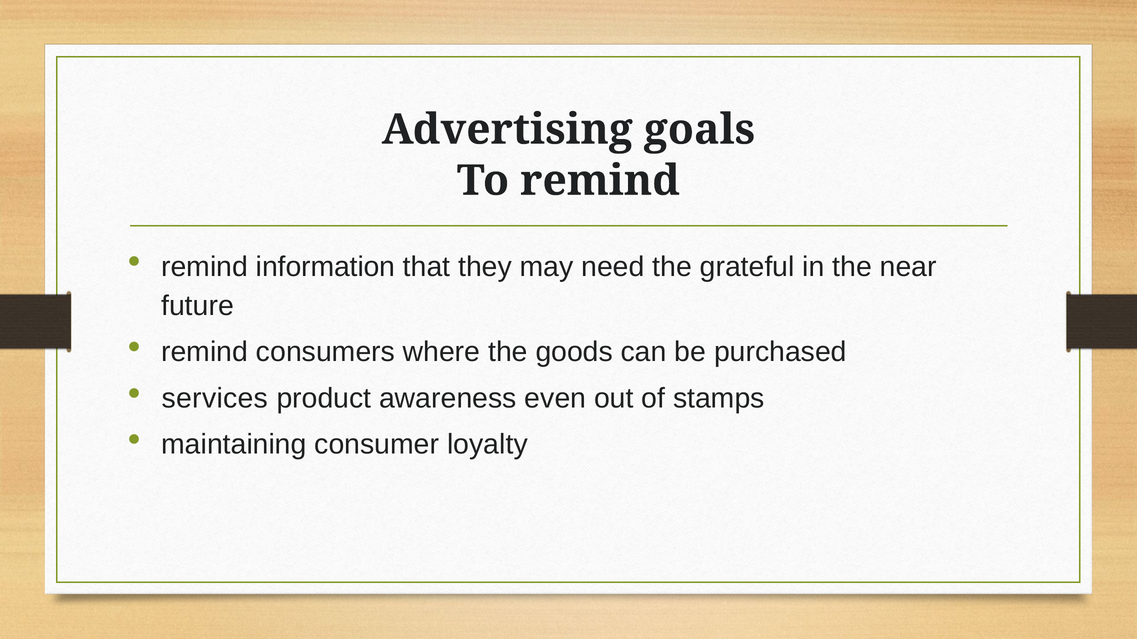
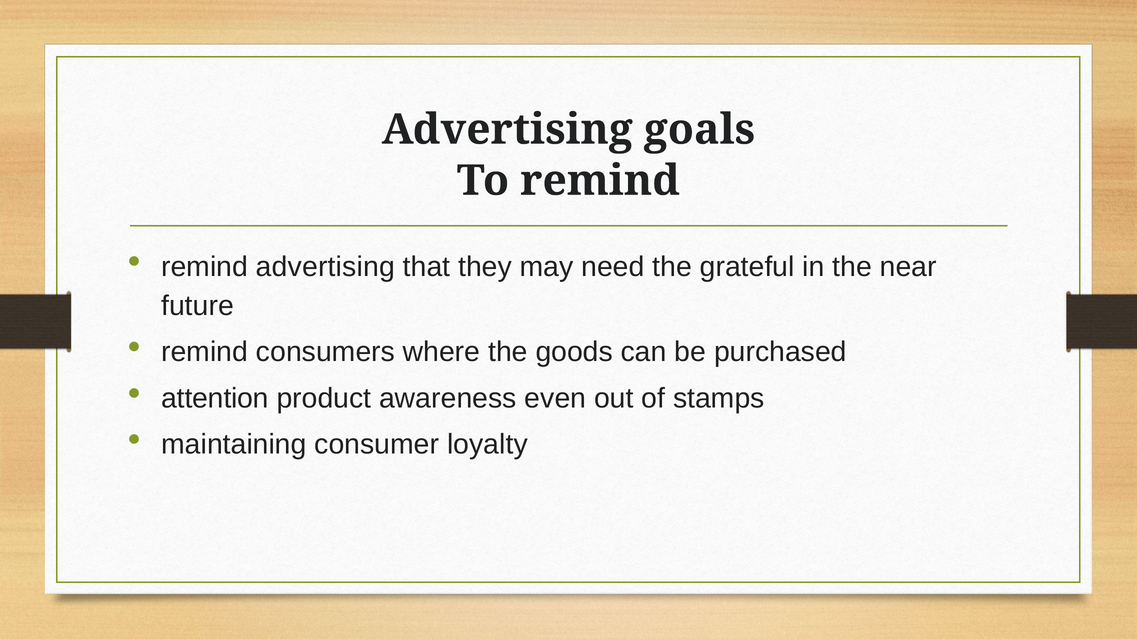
remind information: information -> advertising (325, 267)
services: services -> attention (215, 399)
